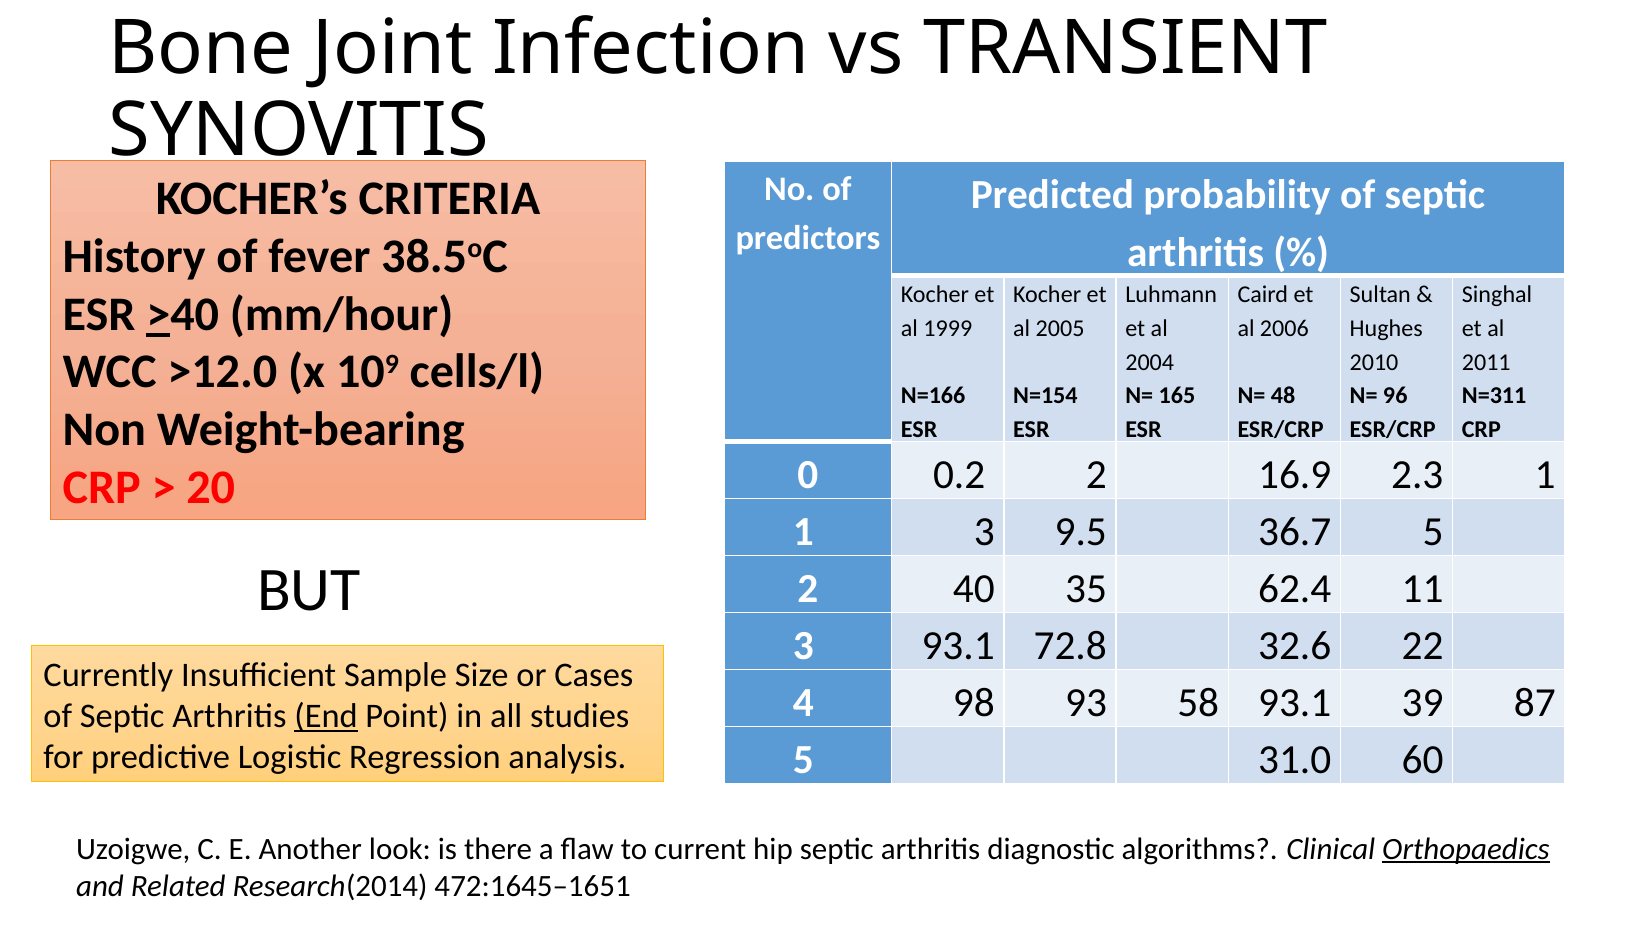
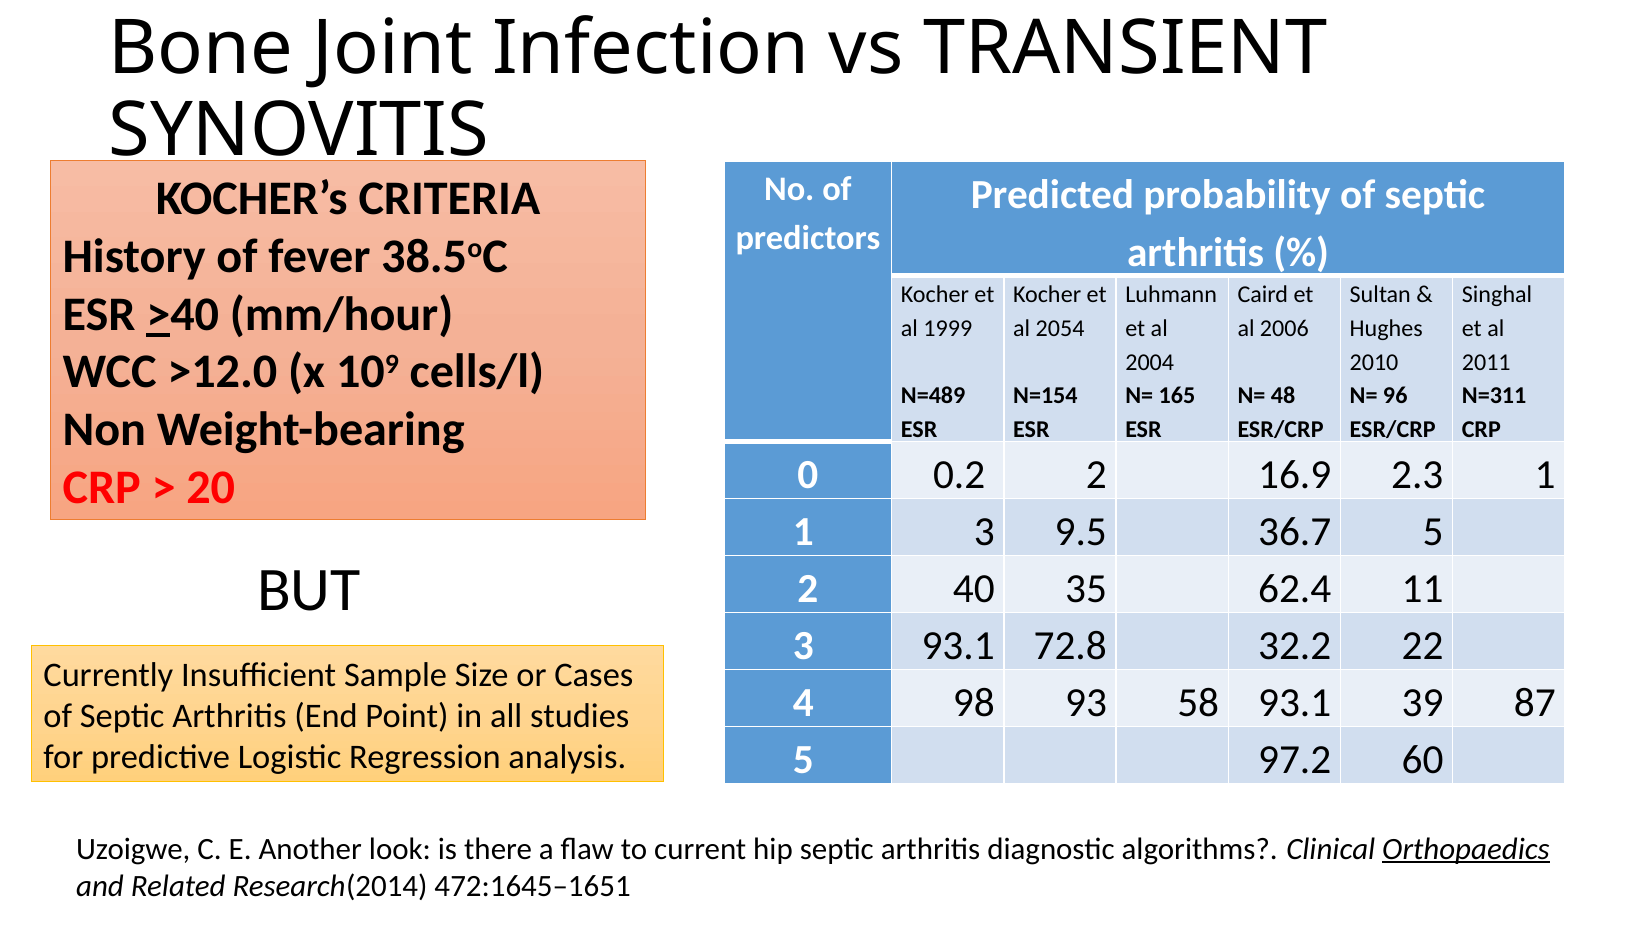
2005: 2005 -> 2054 (1060, 329)
N=166: N=166 -> N=489 (933, 396)
32.6: 32.6 -> 32.2 (1295, 646)
End underline: present -> none (326, 716)
31.0: 31.0 -> 97.2 (1295, 760)
